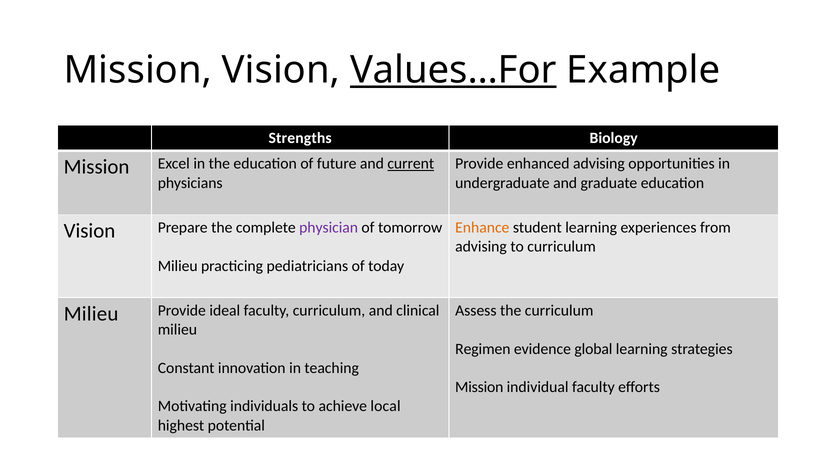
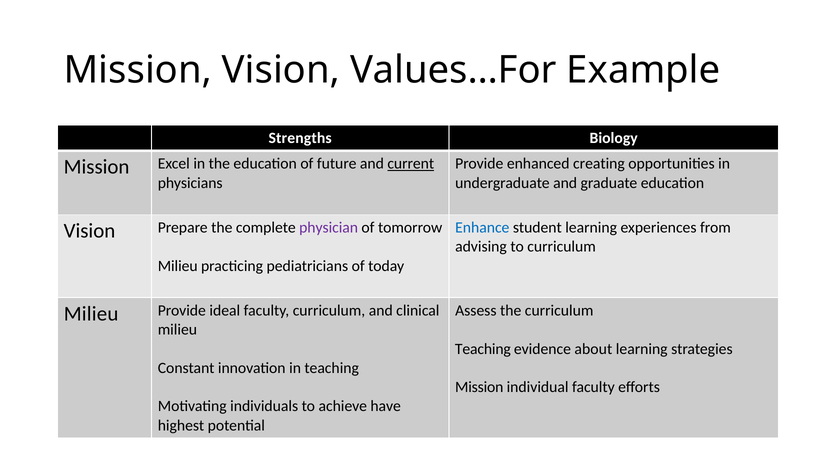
Values…For underline: present -> none (453, 70)
enhanced advising: advising -> creating (599, 163)
Enhance colour: orange -> blue (482, 227)
Regimen: Regimen -> Teaching (483, 348)
global: global -> about (593, 348)
local: local -> have (386, 406)
